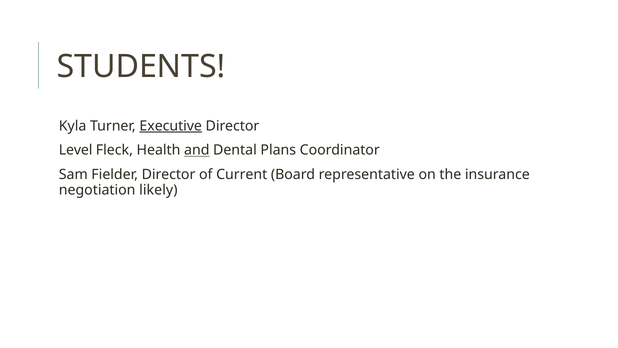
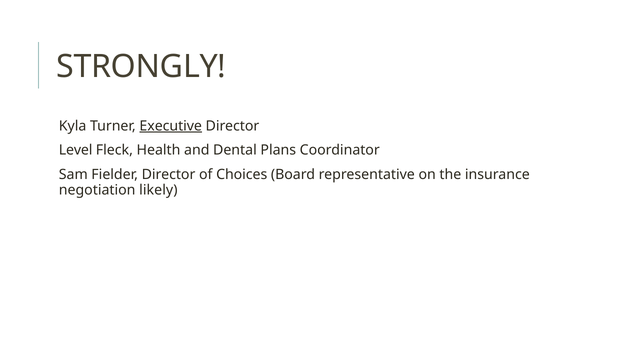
STUDENTS: STUDENTS -> STRONGLY (141, 66)
and underline: present -> none (197, 150)
Current: Current -> Choices (242, 174)
